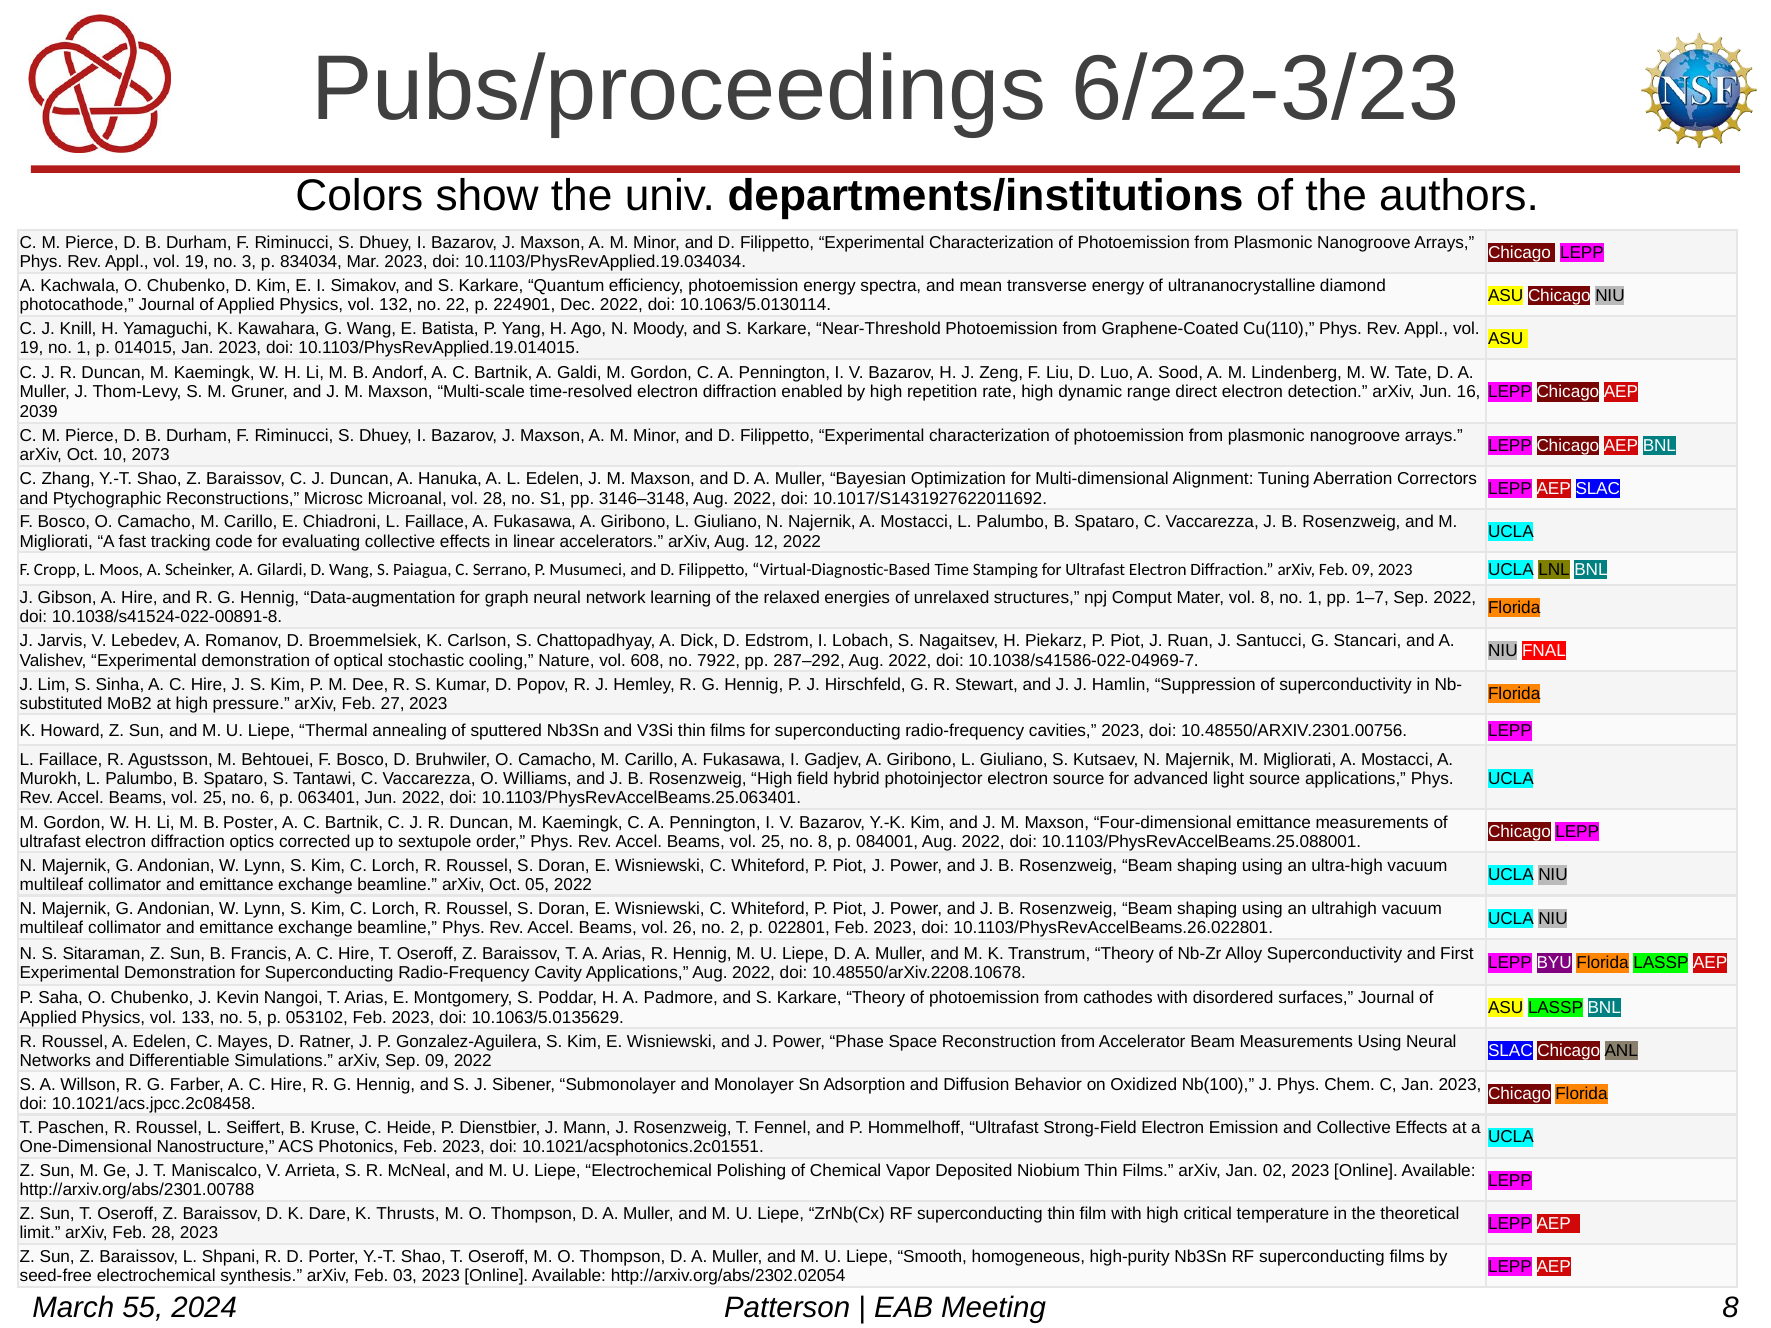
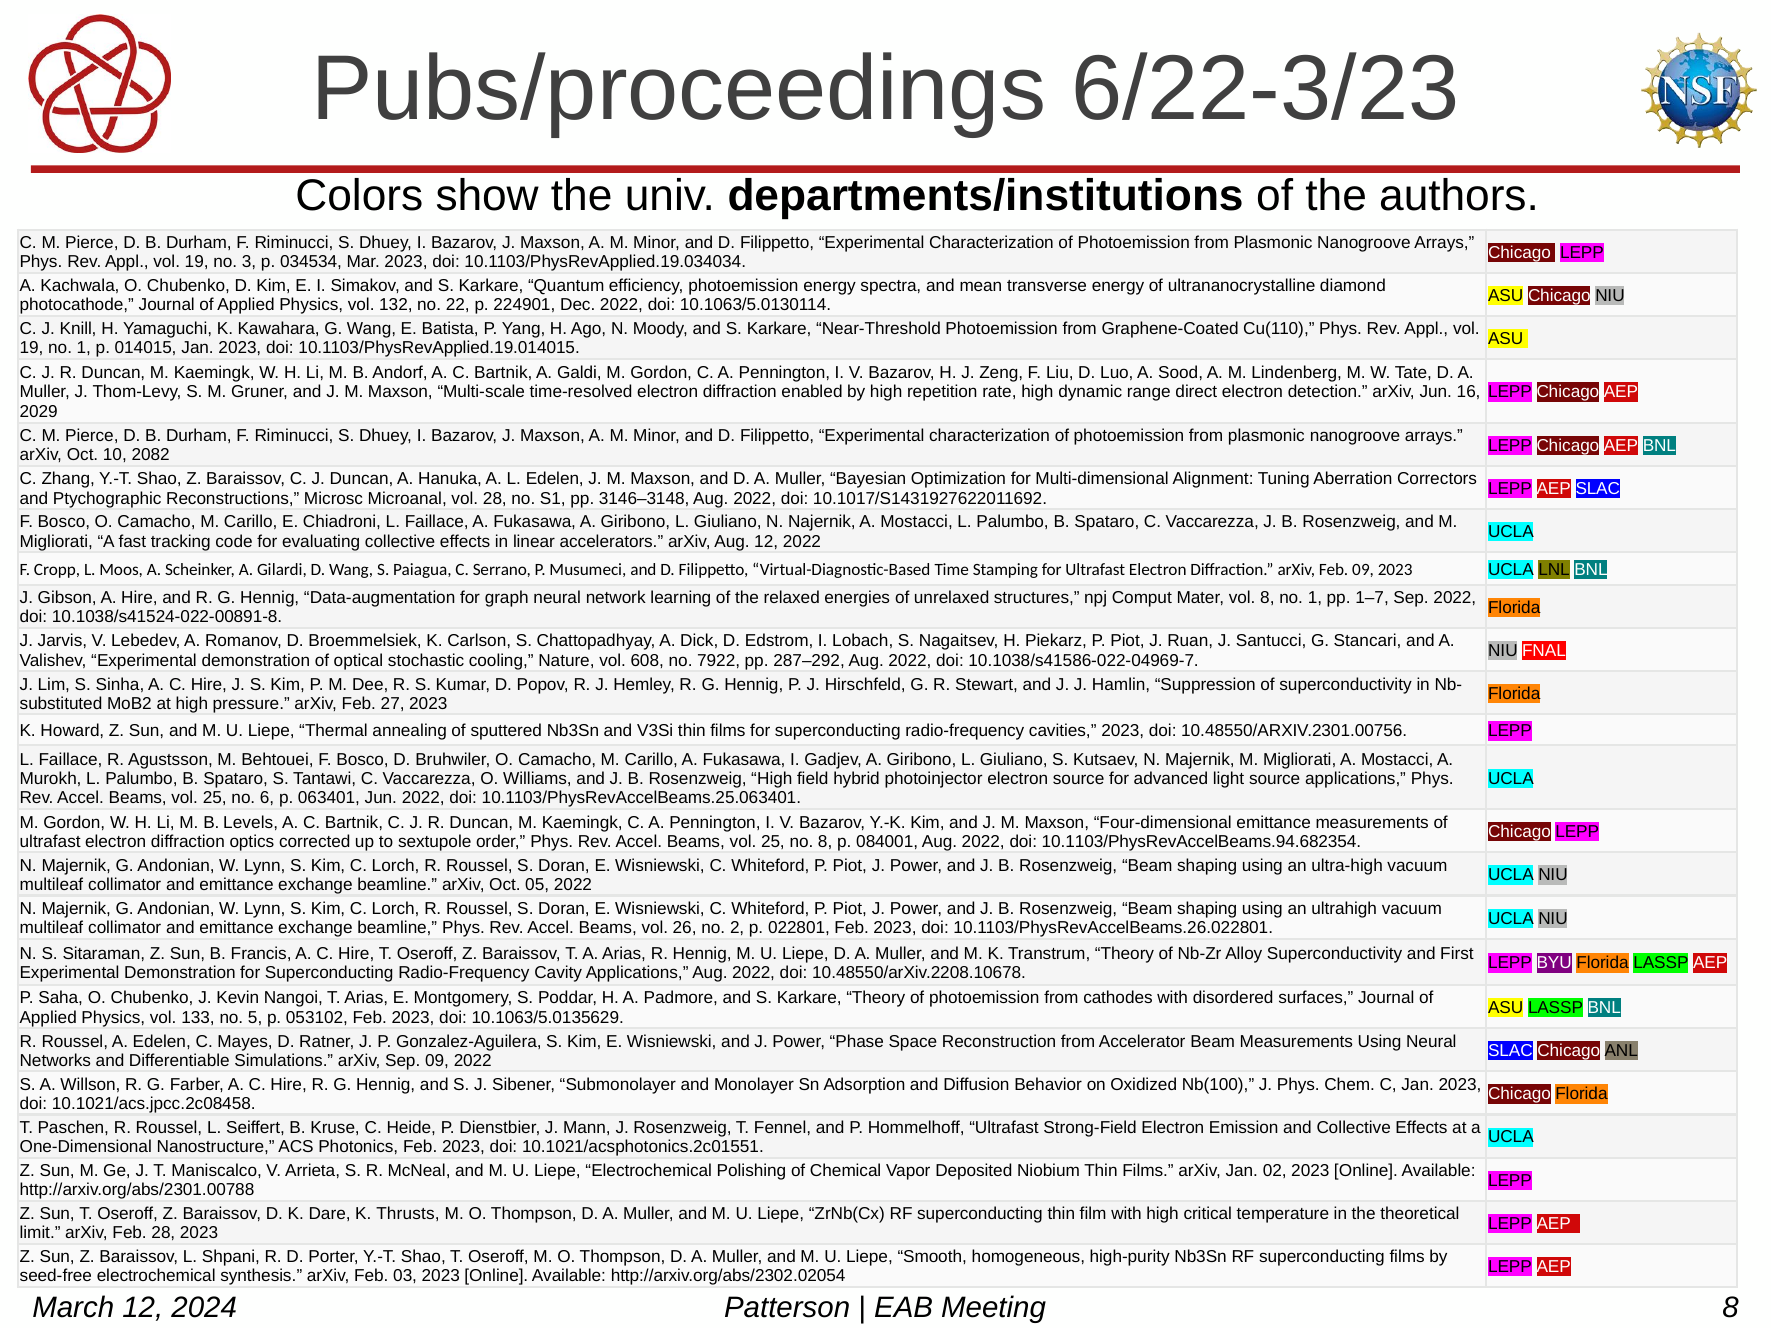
834034: 834034 -> 034534 (311, 262)
2039: 2039 -> 2029 (39, 411)
2073: 2073 -> 2082 (151, 455)
Poster: Poster -> Levels (251, 823)
10.1103/PhysRevAccelBeams.25.088001: 10.1103/PhysRevAccelBeams.25.088001 -> 10.1103/PhysRevAccelBeams.94.682354 (1201, 842)
March 55: 55 -> 12 (143, 1308)
